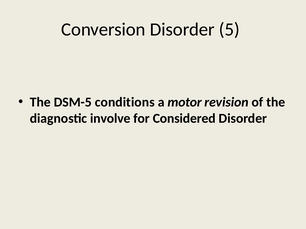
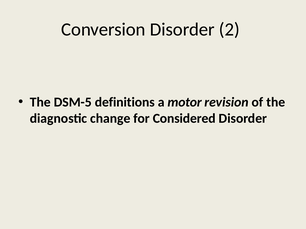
5: 5 -> 2 (229, 30)
conditions: conditions -> definitions (125, 102)
involve: involve -> change (110, 119)
